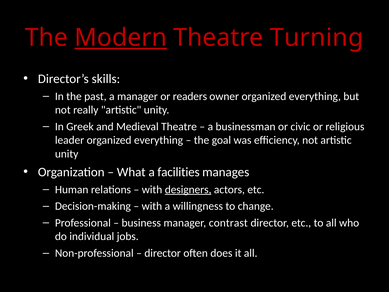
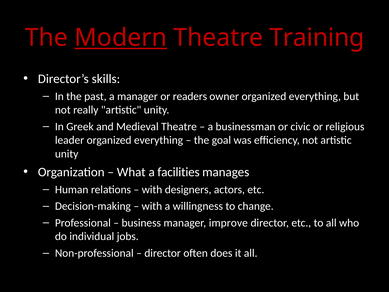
Turning: Turning -> Training (317, 38)
designers underline: present -> none (188, 189)
contrast: contrast -> improve (228, 223)
